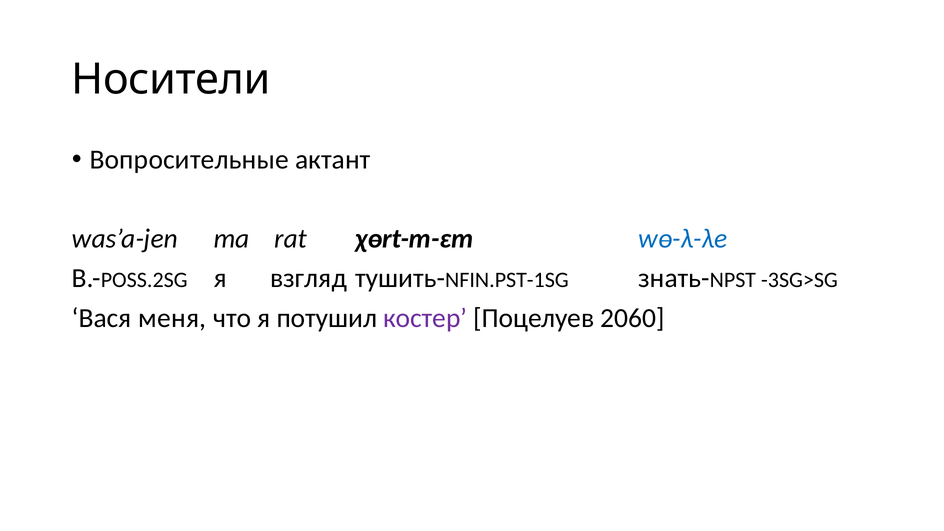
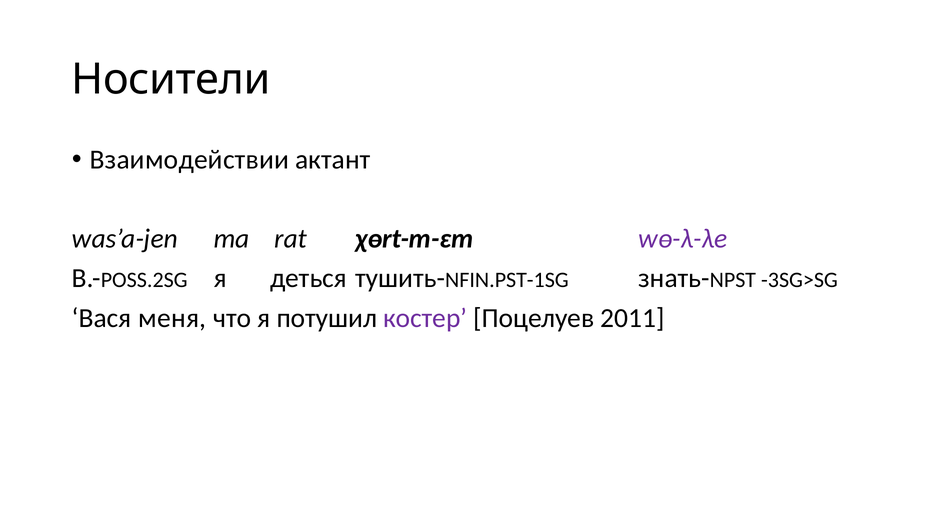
Вопросительные: Вопросительные -> Взаимодействии (189, 160)
wɵ-λ-λe colour: blue -> purple (683, 239)
взгляд: взгляд -> деться (309, 278)
2060: 2060 -> 2011 (633, 318)
